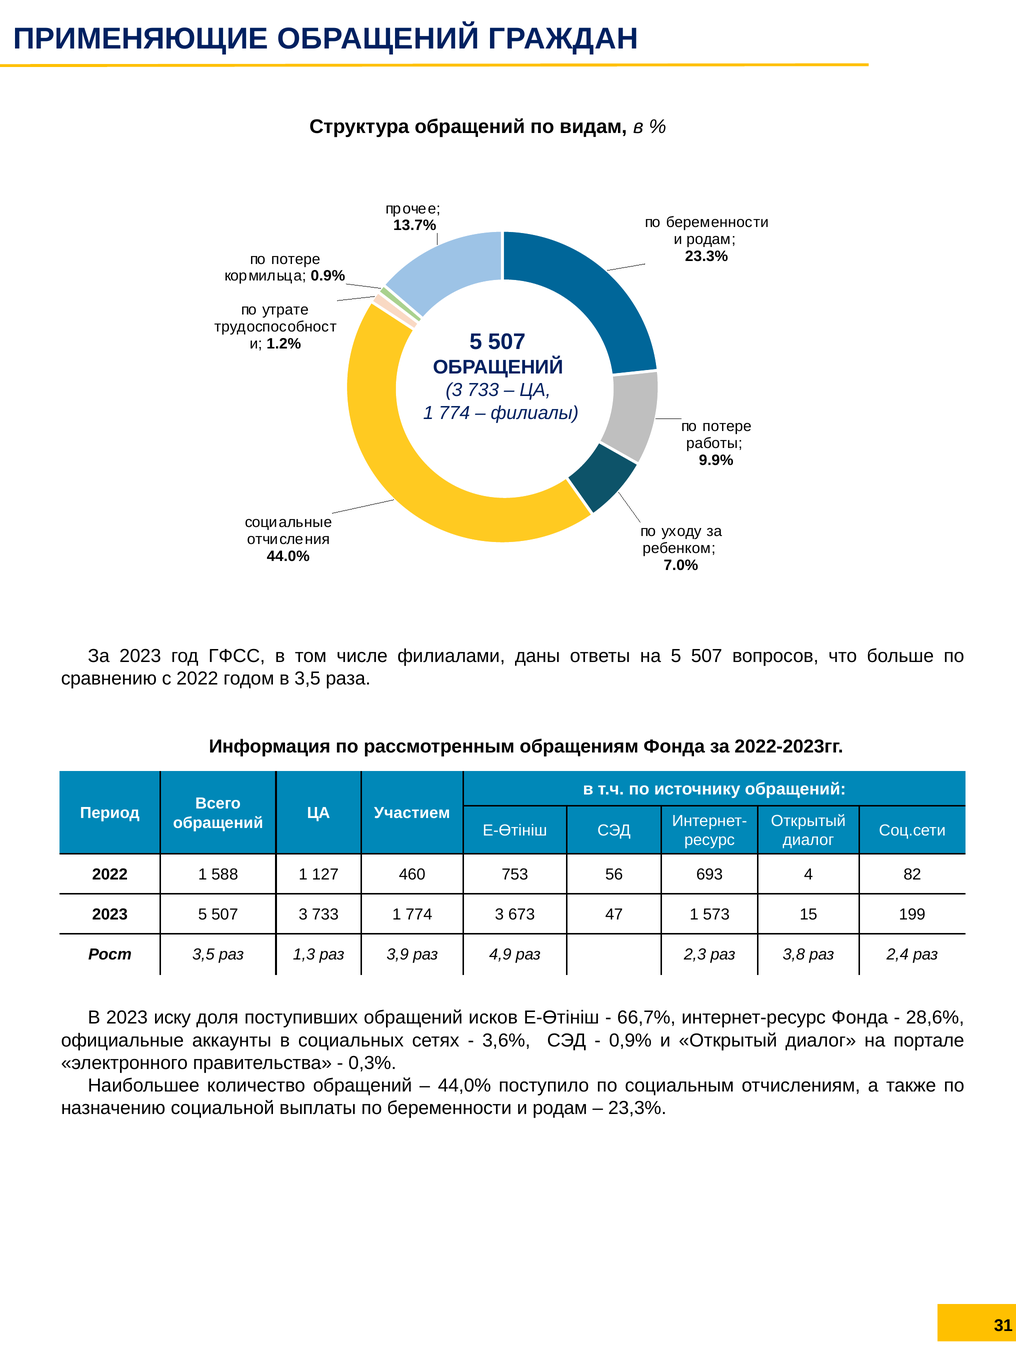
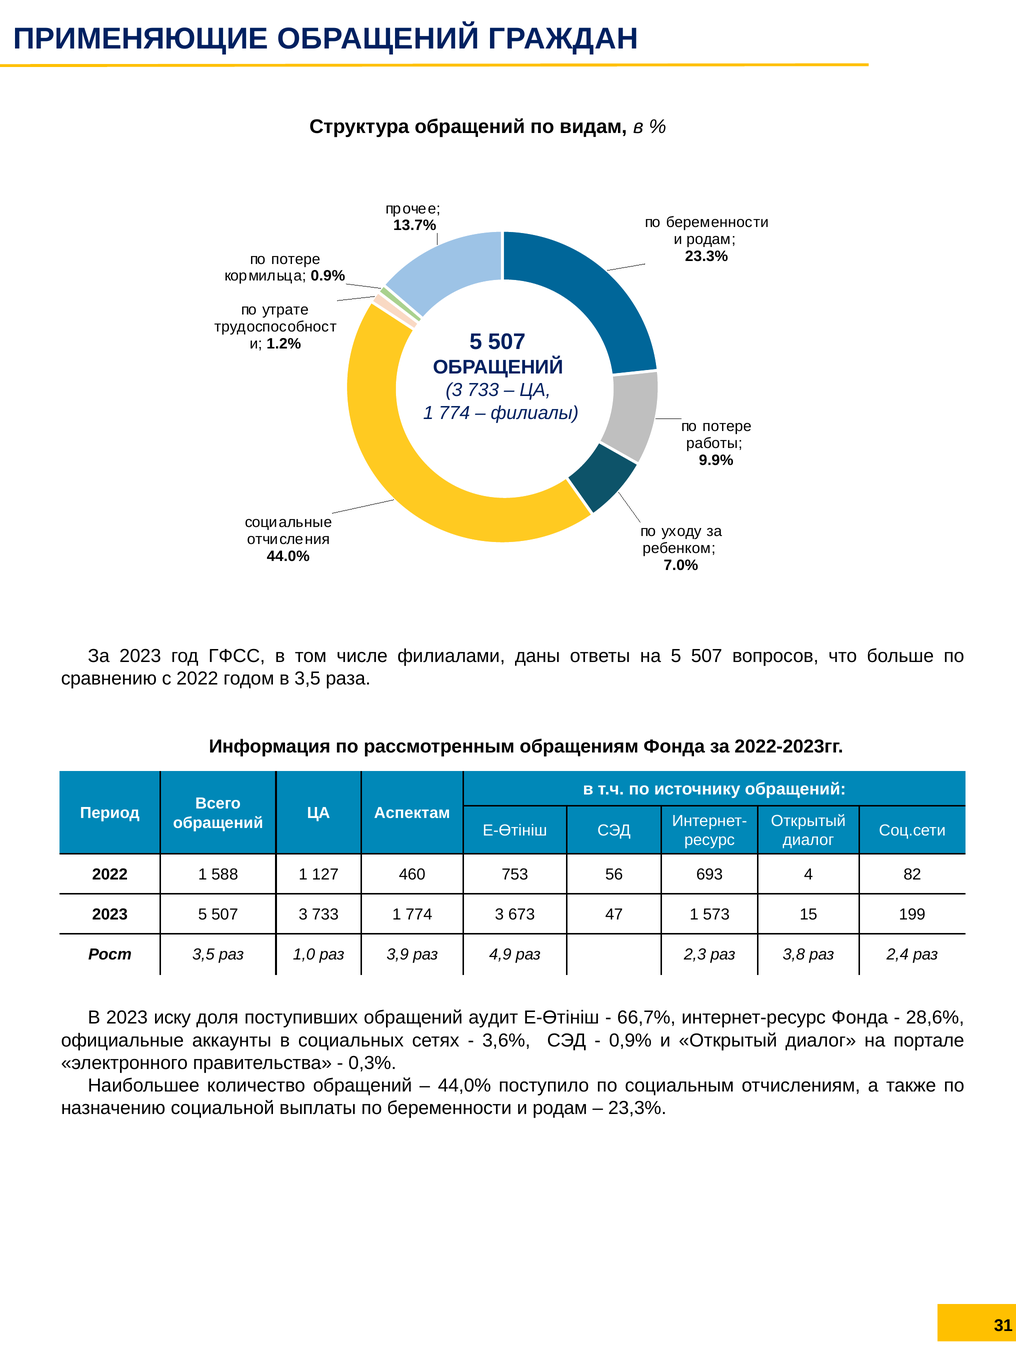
Участием: Участием -> Аспектам (412, 814)
1,3: 1,3 -> 1,0 (304, 955)
исков: исков -> аудит (493, 1018)
